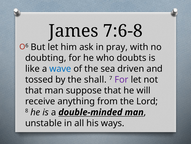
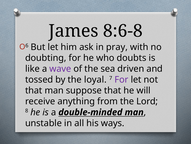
7:6-8: 7:6-8 -> 8:6-8 (123, 31)
wave colour: blue -> purple (60, 68)
shall: shall -> loyal (95, 79)
